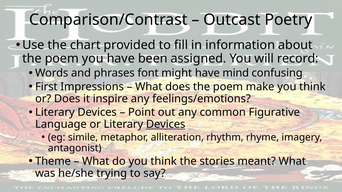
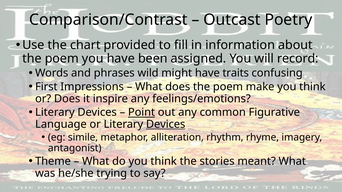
font: font -> wild (148, 73)
mind: mind -> traits (236, 73)
Point underline: none -> present (142, 113)
